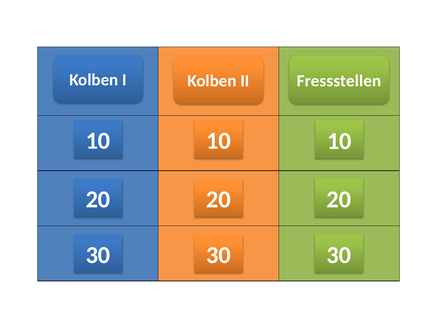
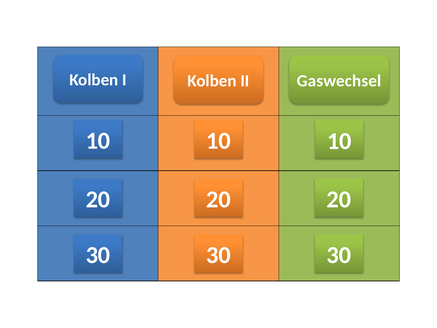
Fressstellen: Fressstellen -> Gaswechsel (339, 81)
